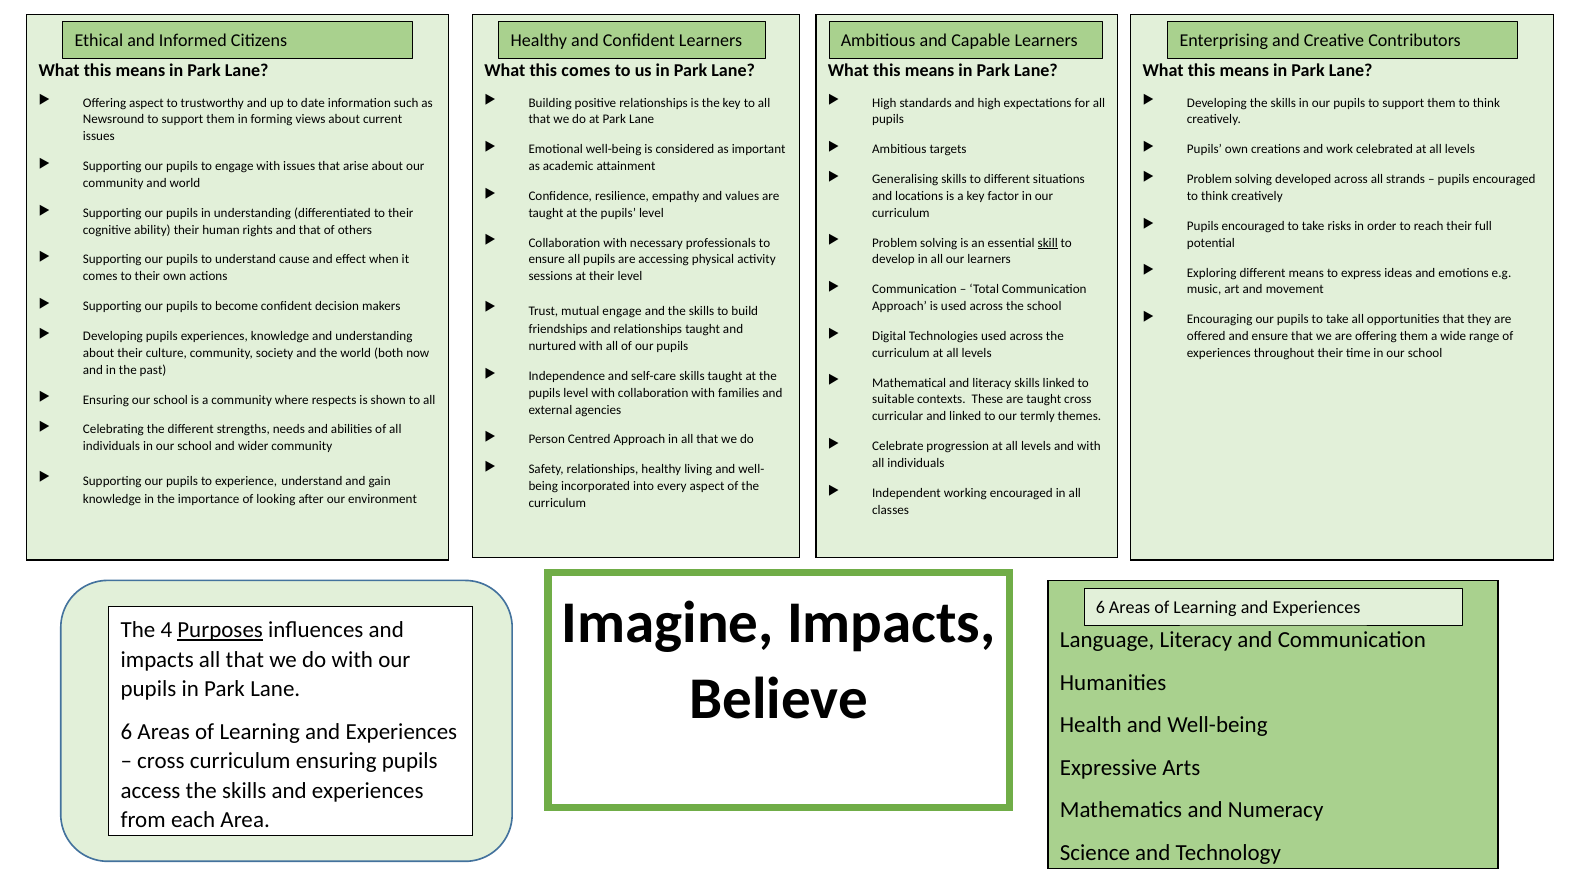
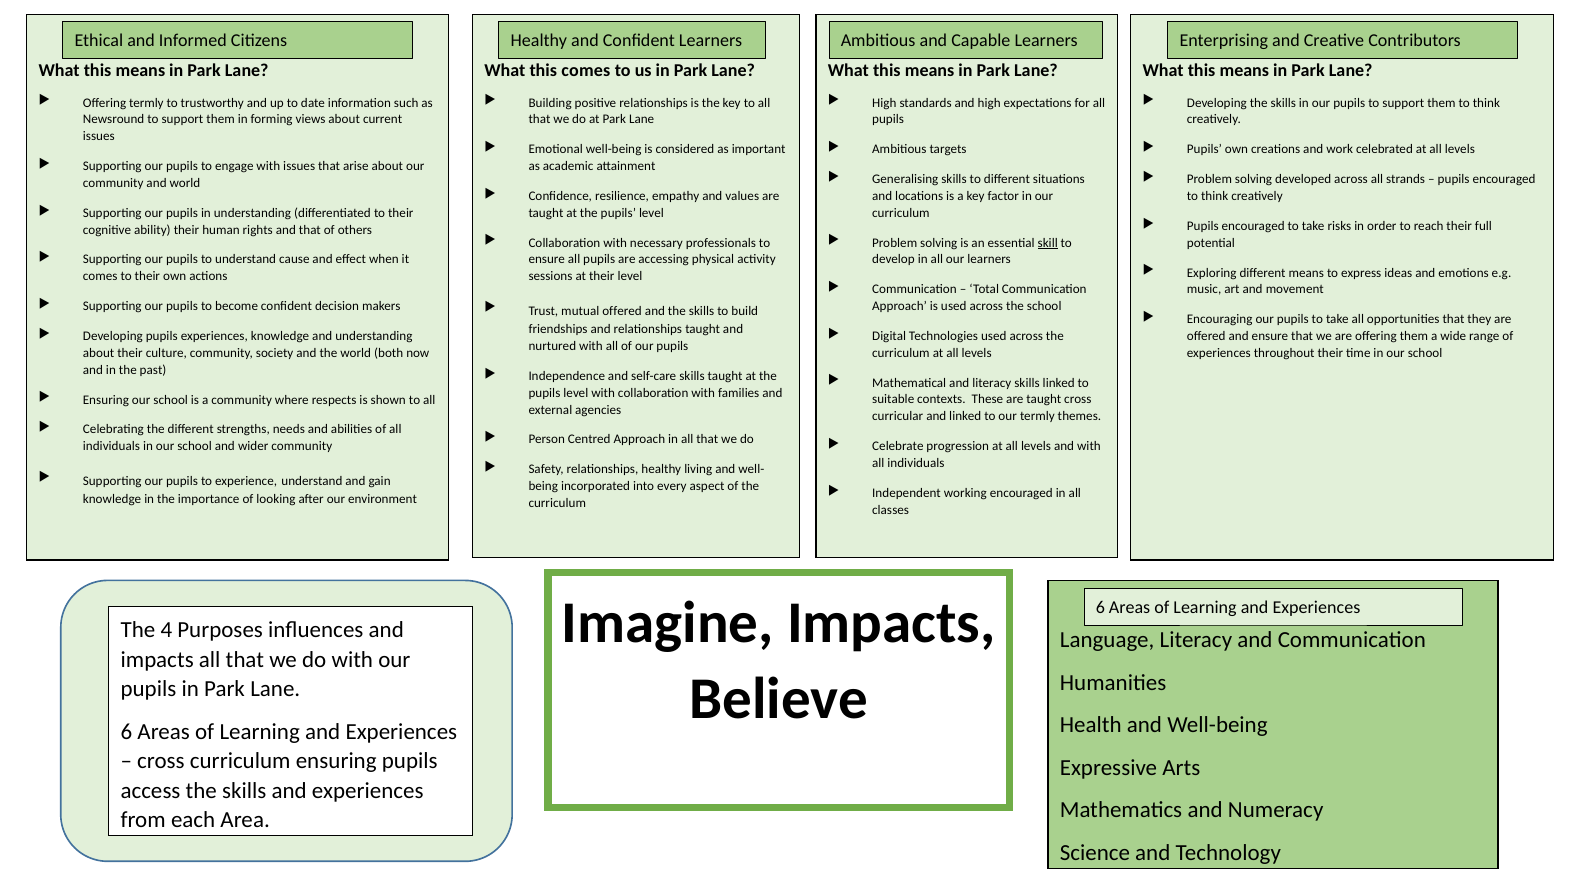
Offering aspect: aspect -> termly (146, 103)
mutual engage: engage -> offered (622, 312)
Purposes underline: present -> none (220, 630)
